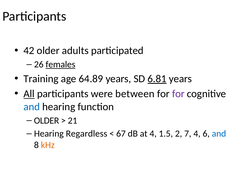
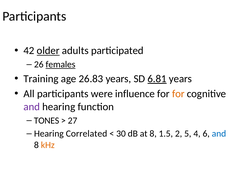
older underline: none -> present (48, 51)
64.89: 64.89 -> 26.83 (91, 79)
All underline: present -> none (29, 94)
between: between -> influence (135, 94)
for colour: purple -> orange (178, 94)
and colour: blue -> purple (32, 107)
OLDER: OLDER -> TONES (47, 120)
21: 21 -> 27 (73, 120)
Regardless: Regardless -> Correlated (87, 134)
67: 67 -> 30 (121, 134)
at 4: 4 -> 8 (153, 134)
7: 7 -> 5 (188, 134)
